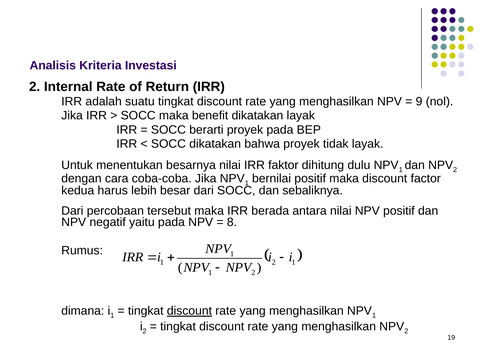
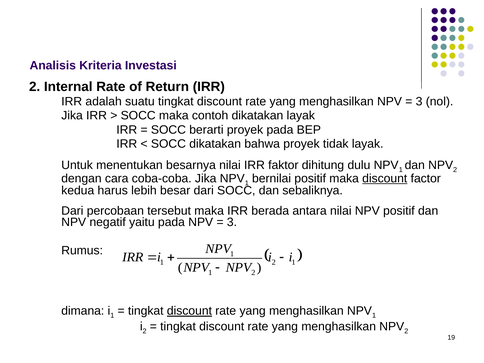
9: 9 -> 3 (419, 102)
benefit: benefit -> contoh (210, 116)
discount underline: none -> present (385, 178)
8: 8 -> 3 (232, 222)
